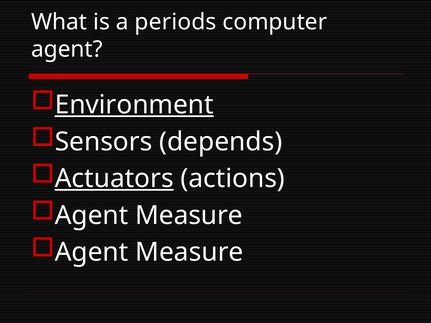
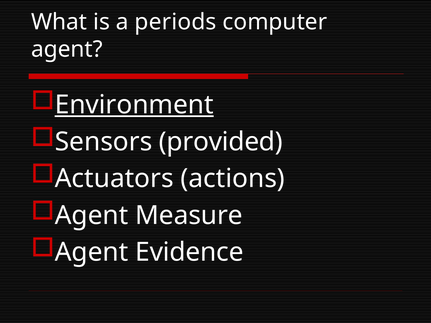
depends: depends -> provided (221, 142)
Actuators underline: present -> none (114, 179)
Measure: Measure -> Evidence (189, 252)
